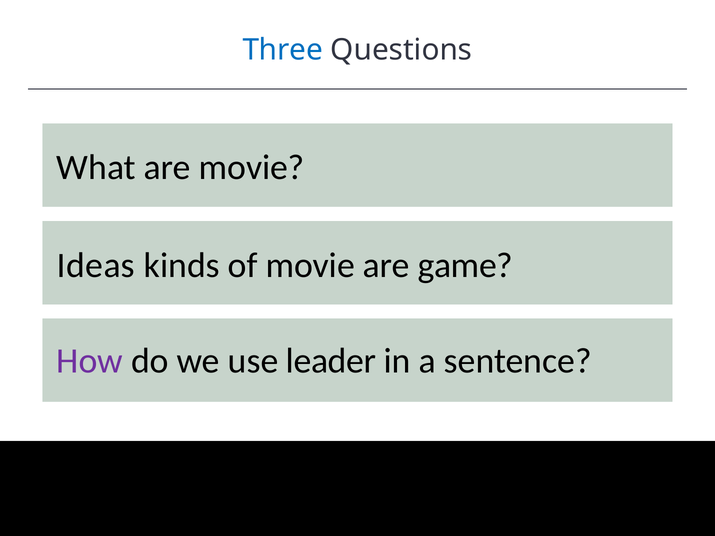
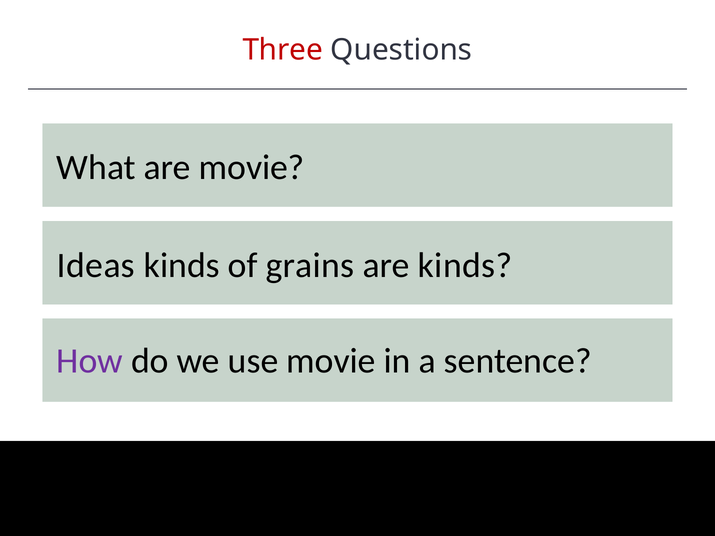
Three colour: blue -> red (283, 50)
of movie: movie -> grains (310, 266)
are game: game -> kinds (465, 266)
use leader: leader -> movie (331, 361)
